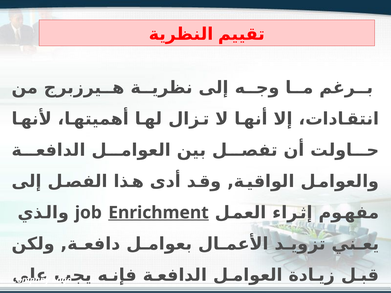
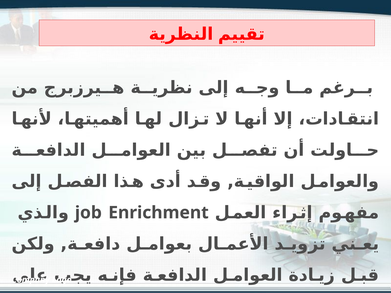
Enrichment underline: present -> none (159, 213)
